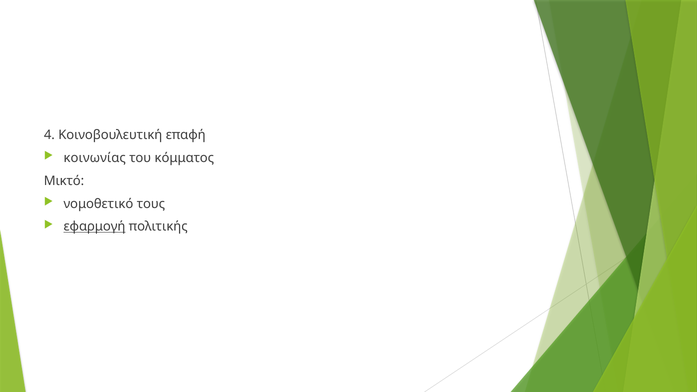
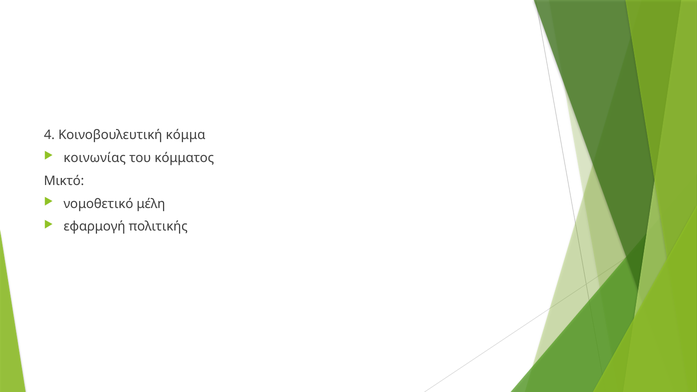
επαφή: επαφή -> κόμμα (186, 135)
τους: τους -> μέλη (151, 204)
εφαρμογή underline: present -> none (94, 227)
